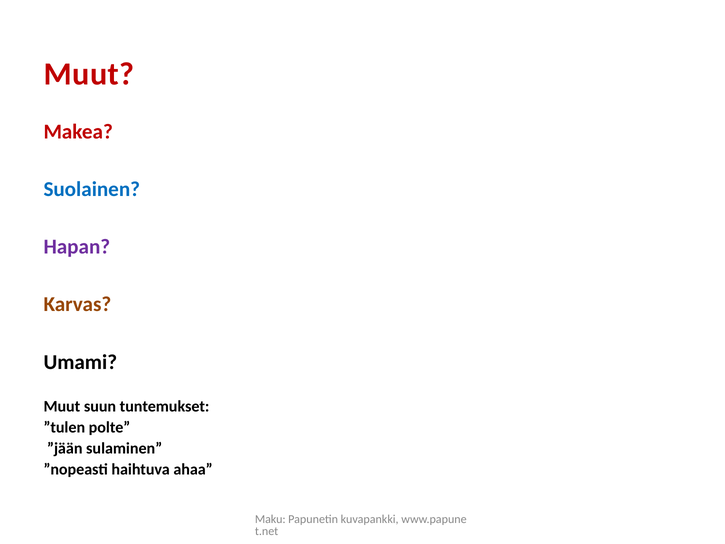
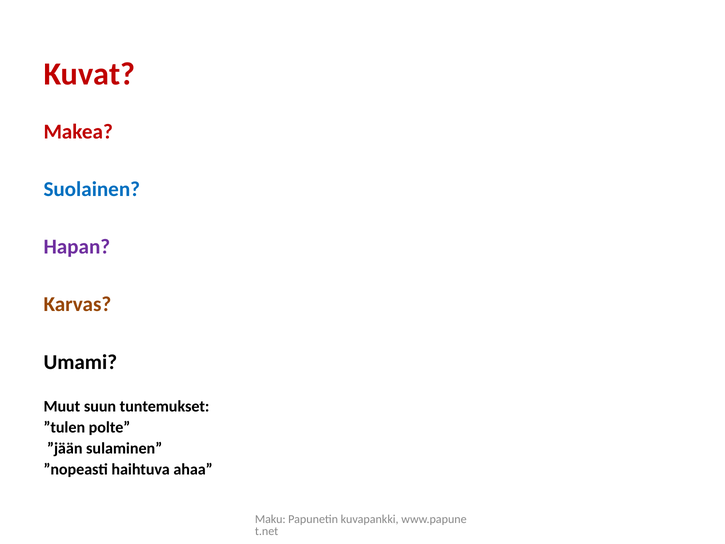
Muut: Muut -> Kuvat (89, 74)
